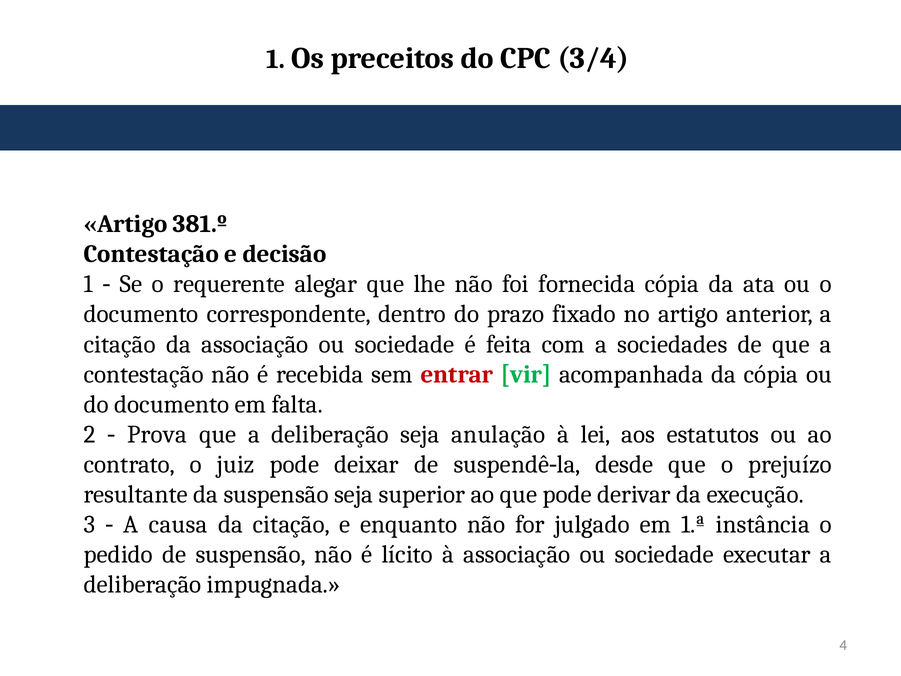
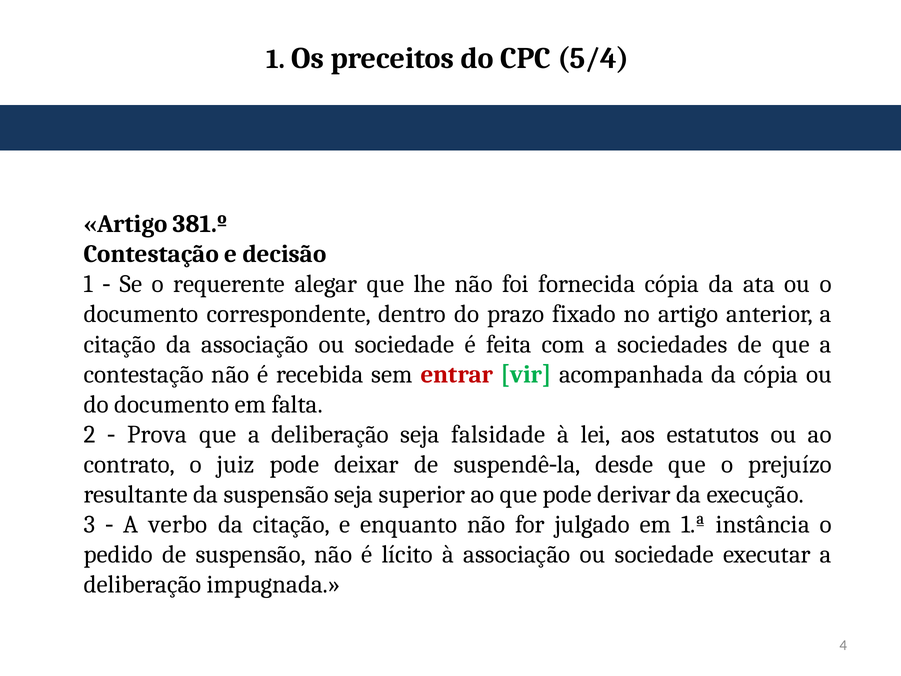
3/4: 3/4 -> 5/4 (593, 58)
anulação: anulação -> falsidade (498, 434)
causa: causa -> verbo (178, 524)
